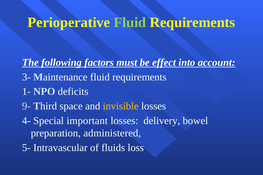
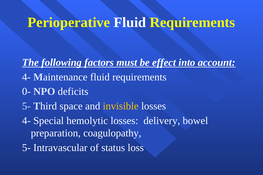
Fluid colour: light green -> white (130, 22)
3-: 3- -> 4- (26, 77)
1-: 1- -> 0- (26, 92)
9-: 9- -> 5- (26, 106)
important: important -> hemolytic (87, 121)
administered: administered -> coagulopathy (112, 133)
fluids: fluids -> status (113, 148)
